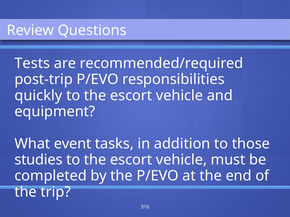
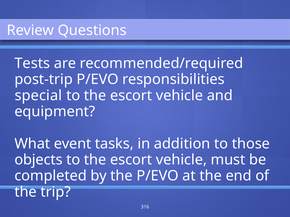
quickly: quickly -> special (38, 96)
studies: studies -> objects (38, 160)
